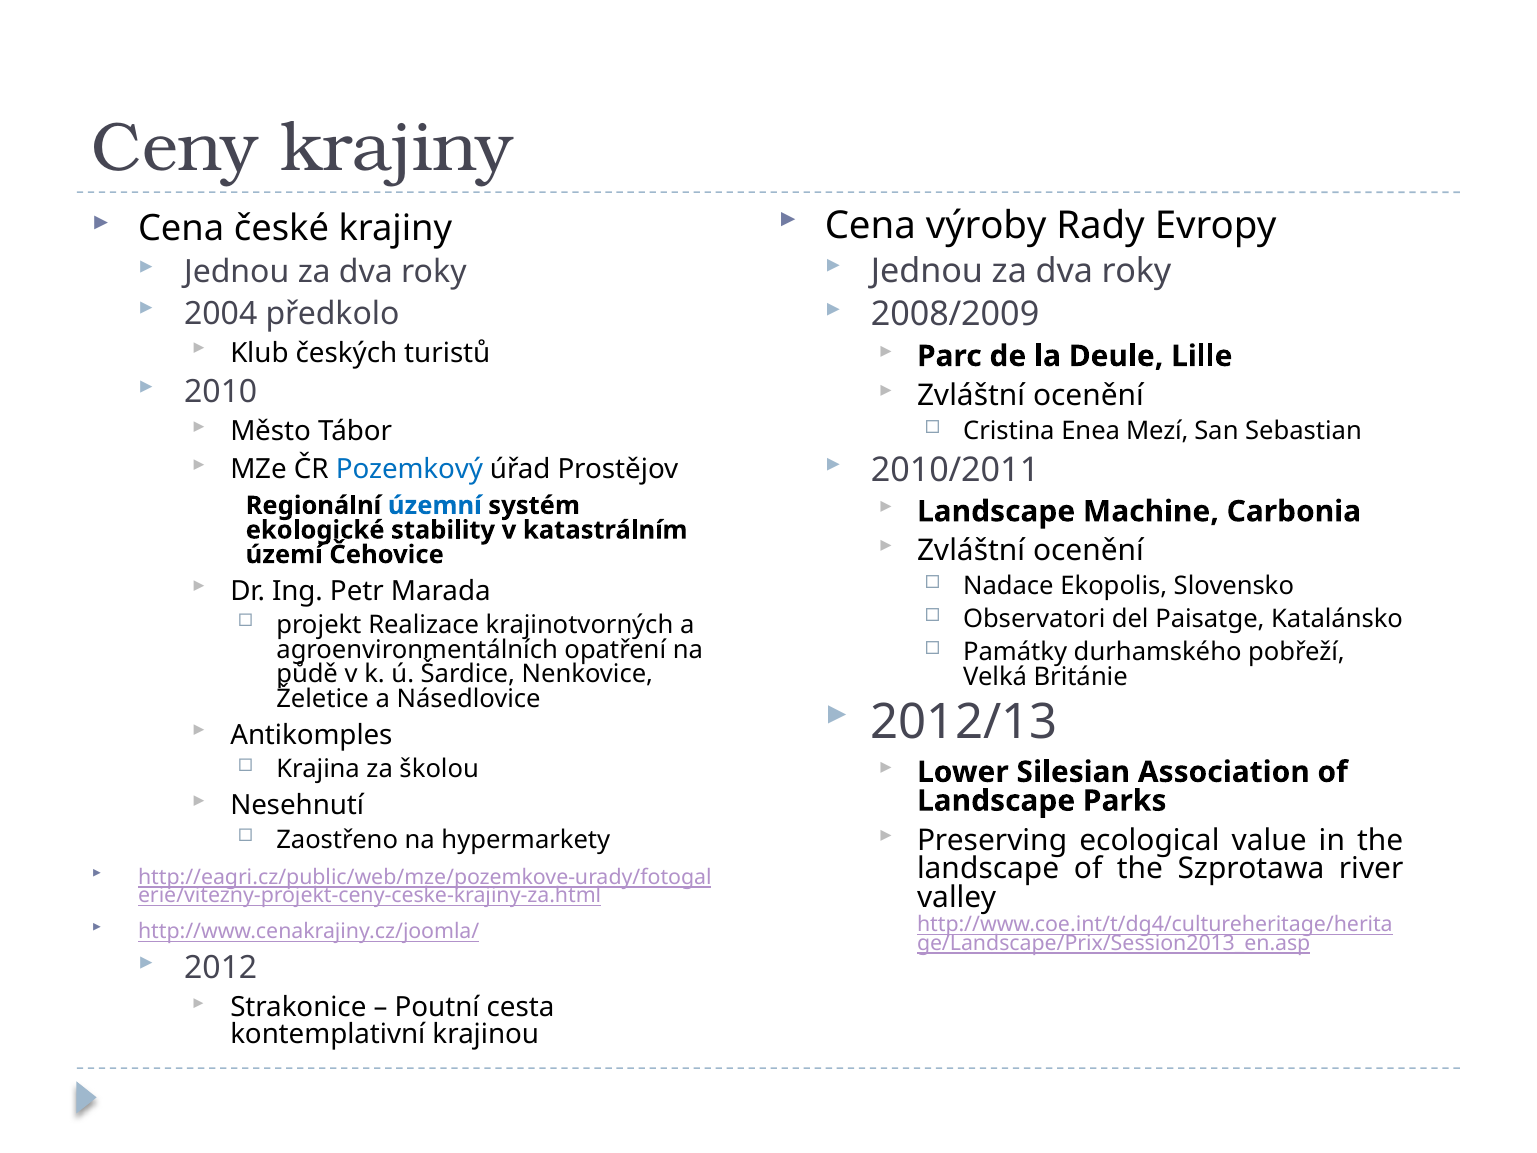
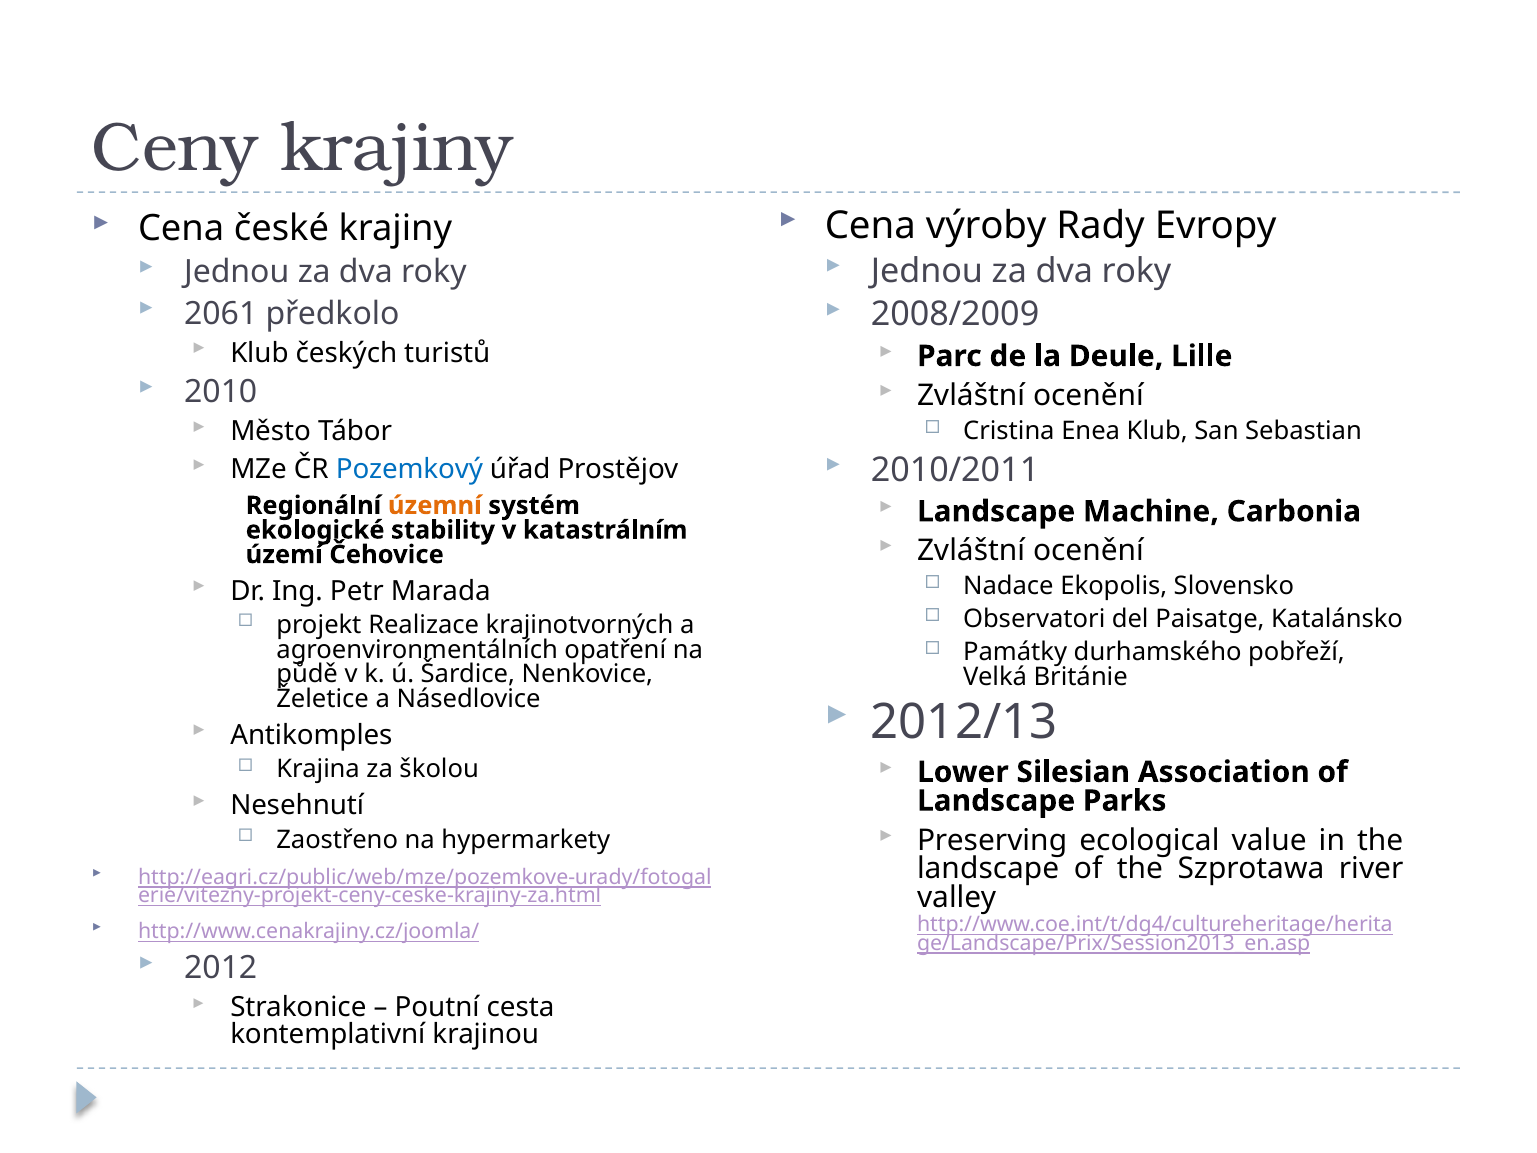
2004: 2004 -> 2061 (221, 313)
Enea Mezí: Mezí -> Klub (1157, 431)
územní colour: blue -> orange (435, 505)
